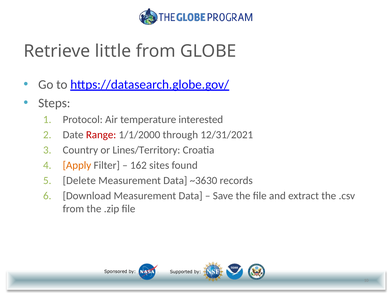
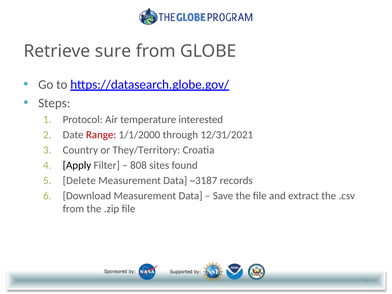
little: little -> sure (113, 51)
Lines/Territory: Lines/Territory -> They/Territory (146, 150)
Apply colour: orange -> black (77, 165)
162: 162 -> 808 (138, 165)
~3630: ~3630 -> ~3187 (203, 180)
